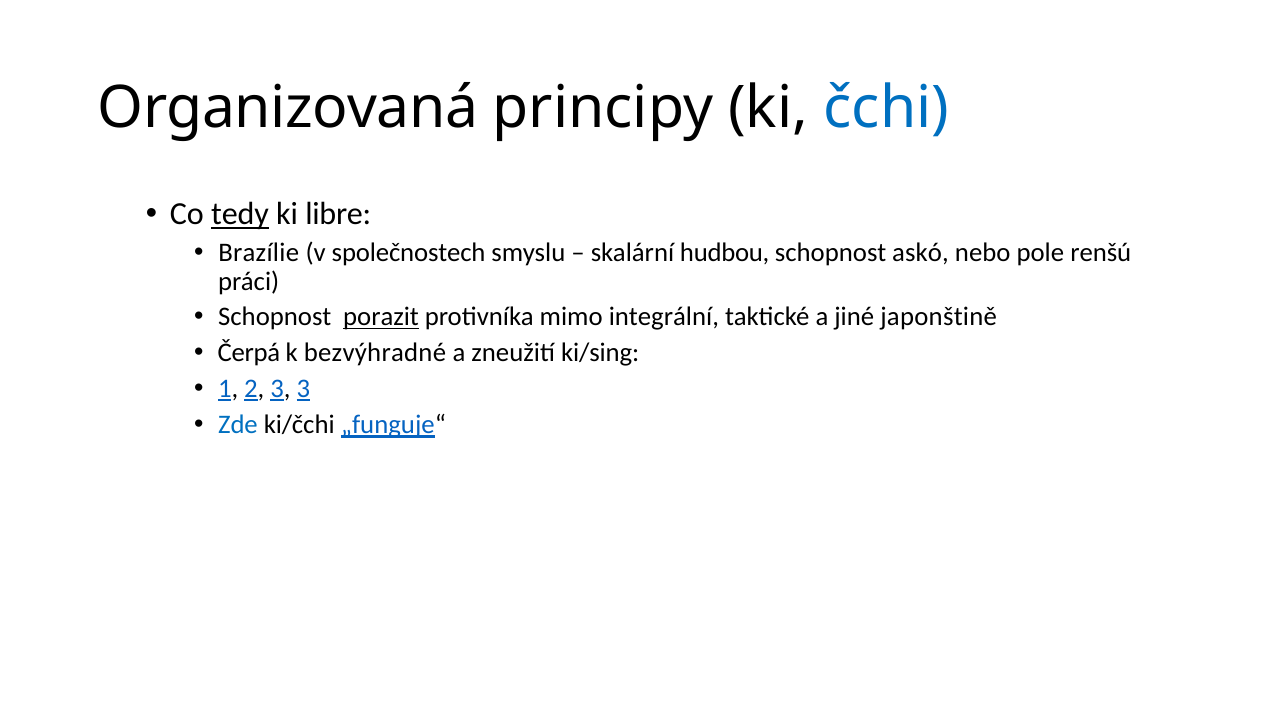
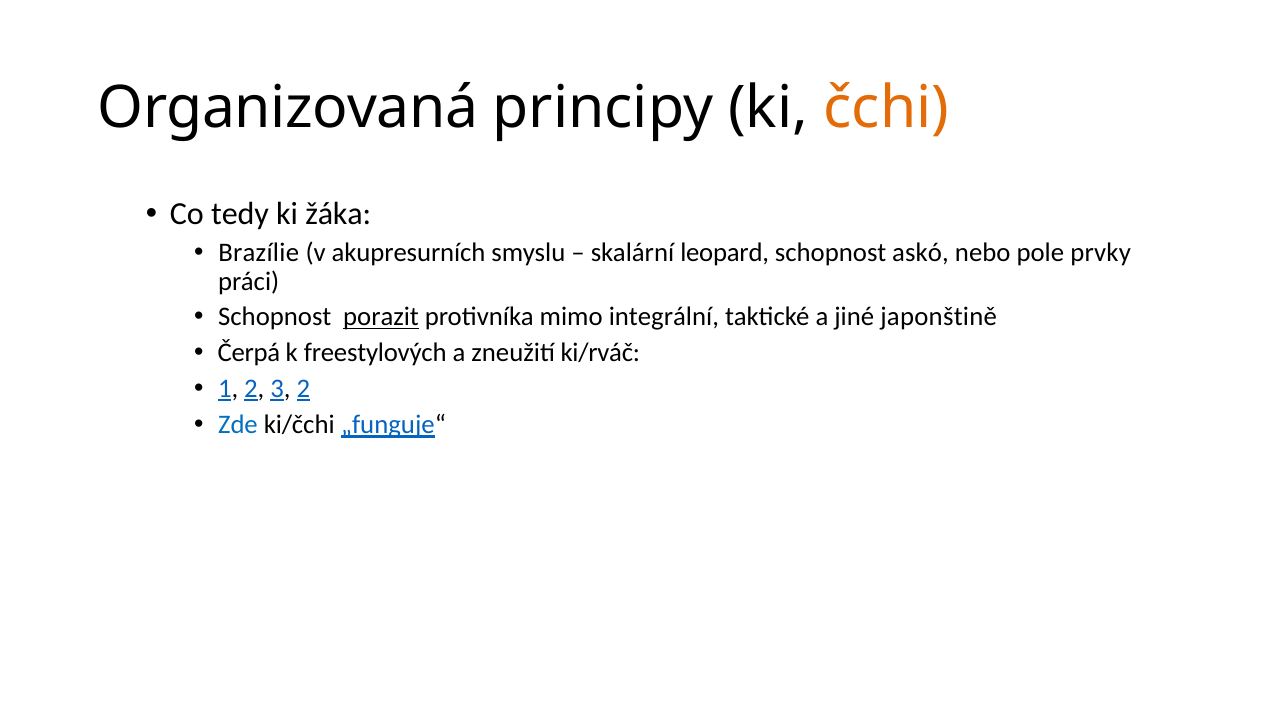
čchi colour: blue -> orange (886, 108)
tedy underline: present -> none (240, 214)
libre: libre -> žáka (338, 214)
společnostech: společnostech -> akupresurních (409, 252)
hudbou: hudbou -> leopard (725, 252)
renšú: renšú -> prvky (1101, 252)
bezvýhradné: bezvýhradné -> freestylových (375, 352)
ki/sing: ki/sing -> ki/rváč (600, 352)
3 3: 3 -> 2 (303, 388)
